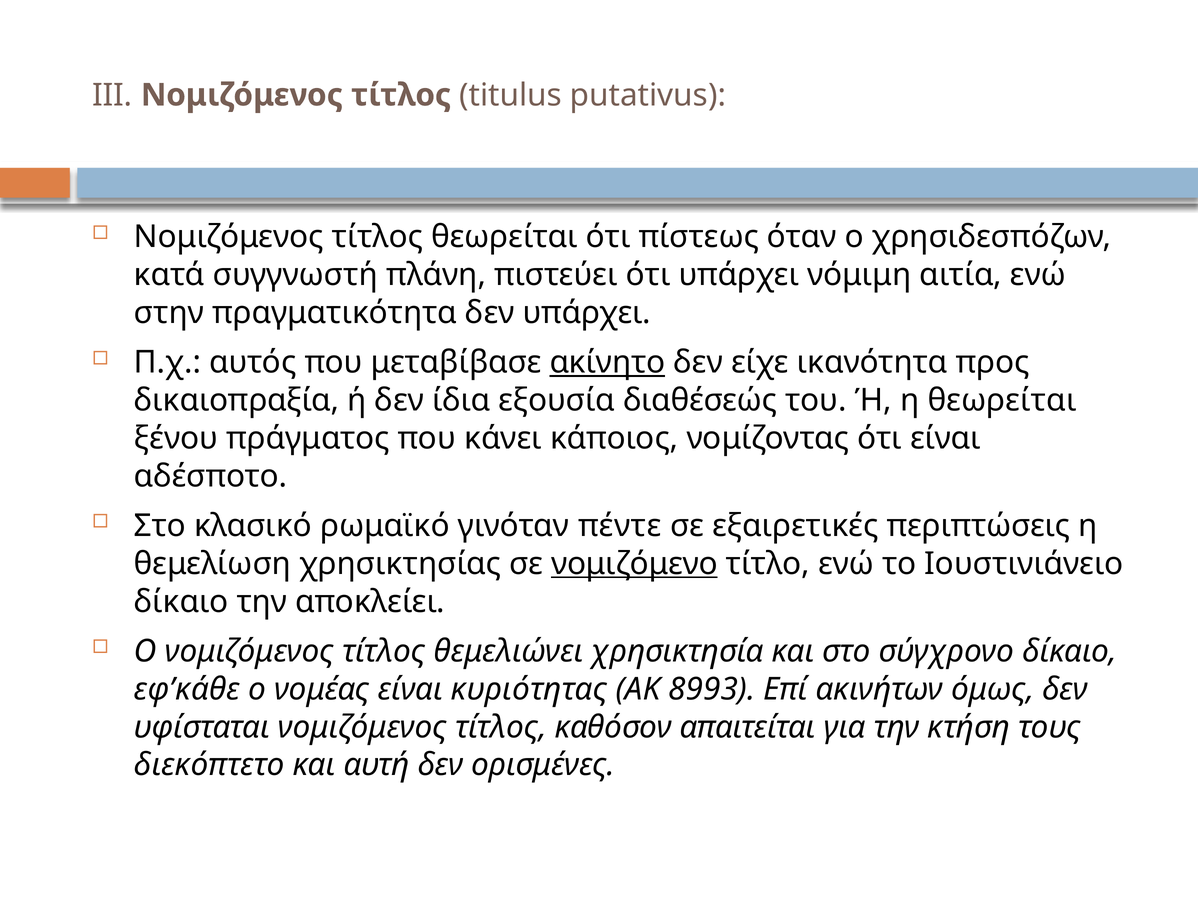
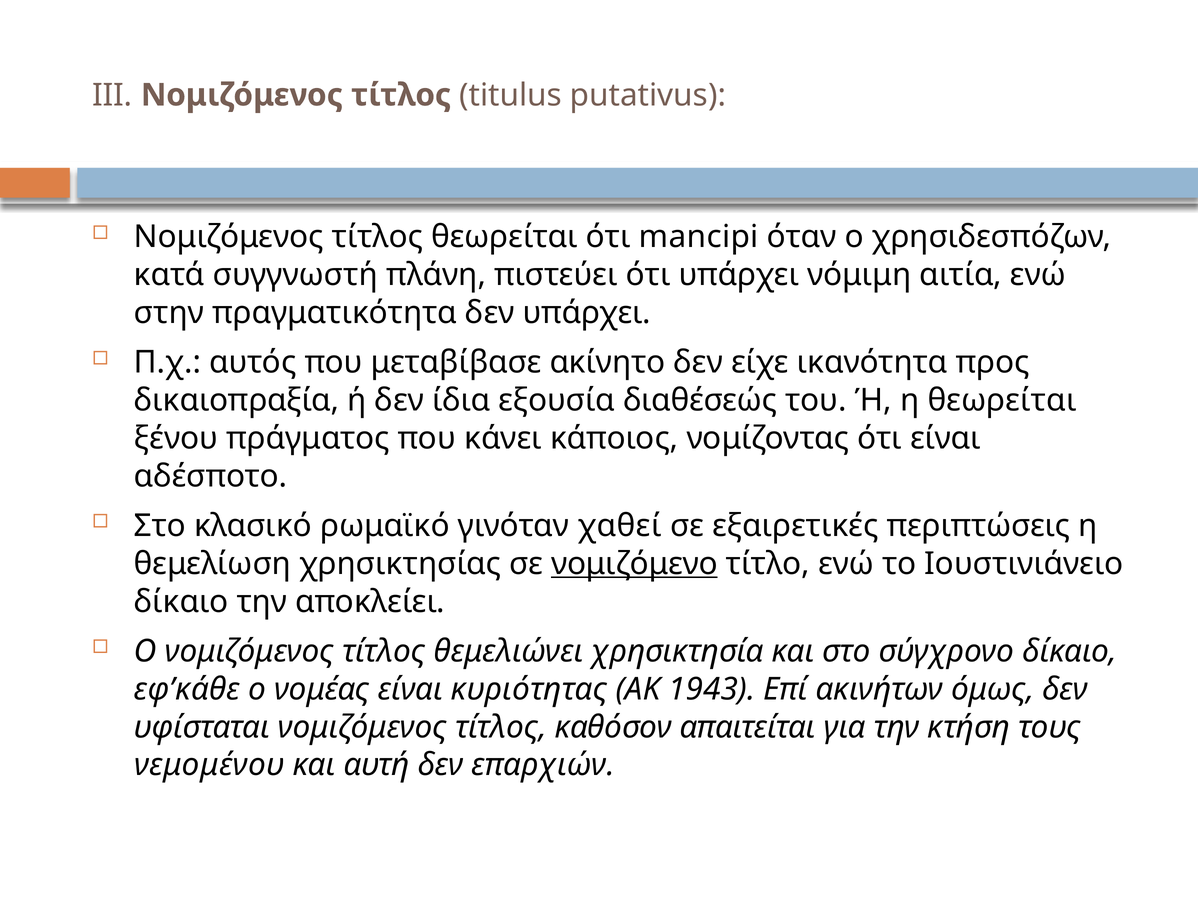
πίστεως: πίστεως -> mancipi (699, 237)
ακίνητο underline: present -> none (607, 362)
πέντε: πέντε -> χαθεί (620, 525)
8993: 8993 -> 1943 (712, 689)
διεκόπτετο: διεκόπτετο -> νεμομένου (209, 765)
ορισμένες: ορισμένες -> επαρχιών (543, 765)
